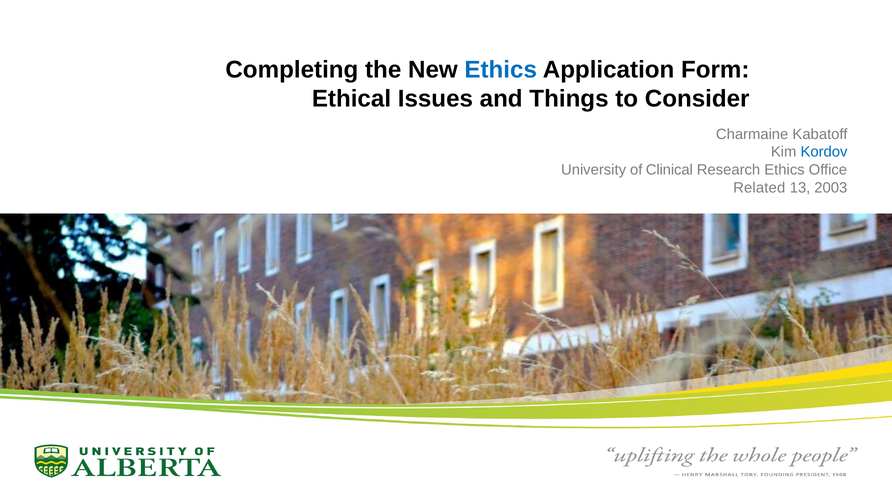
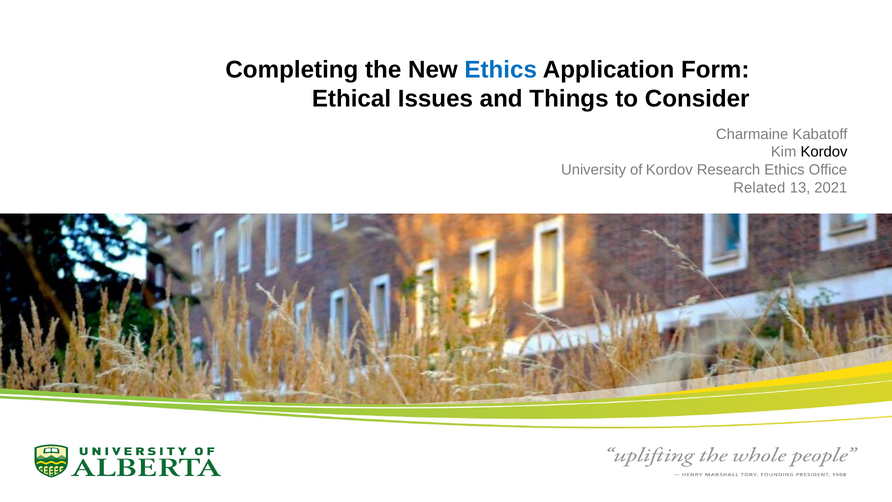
Kordov colour: blue -> black (824, 152)
of Clinical: Clinical -> Kordov (669, 170)
2003: 2003 -> 2021 (831, 188)
